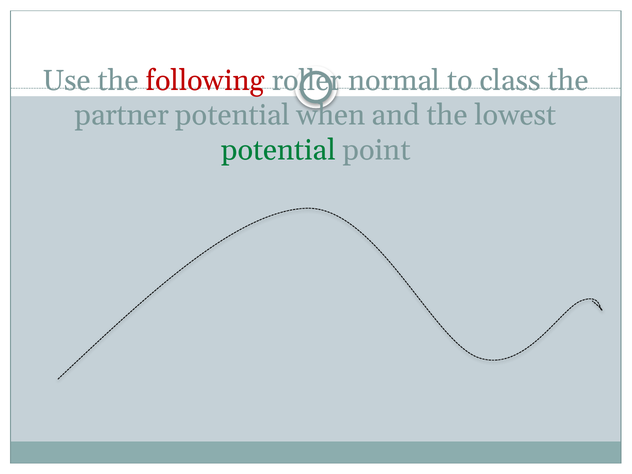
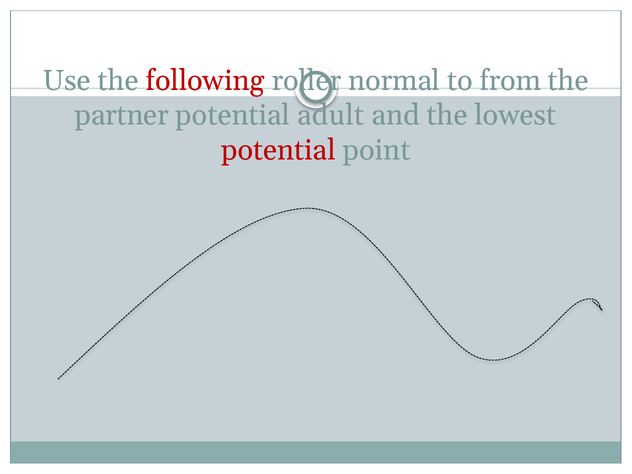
class: class -> from (510, 81)
when: when -> adult (331, 115)
potential colour: green -> red (279, 150)
